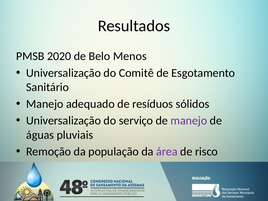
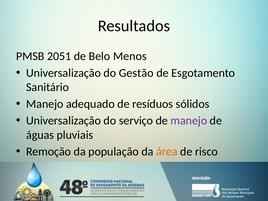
2020: 2020 -> 2051 (59, 56)
Comitê: Comitê -> Gestão (136, 73)
área colour: purple -> orange (167, 152)
